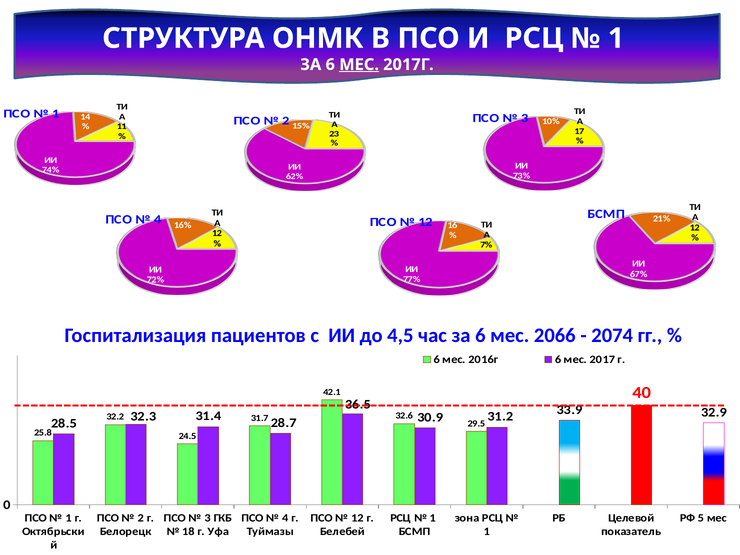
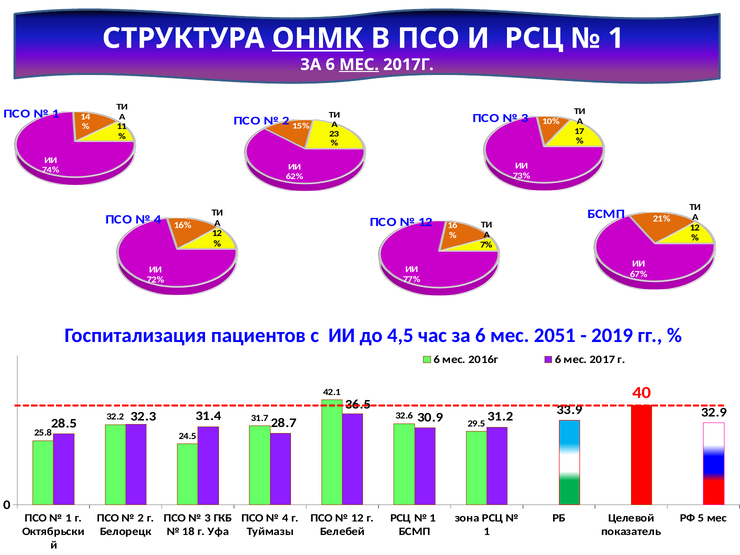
ОНМК underline: none -> present (318, 38)
2066: 2066 -> 2051 (555, 336)
2074: 2074 -> 2019 (612, 336)
